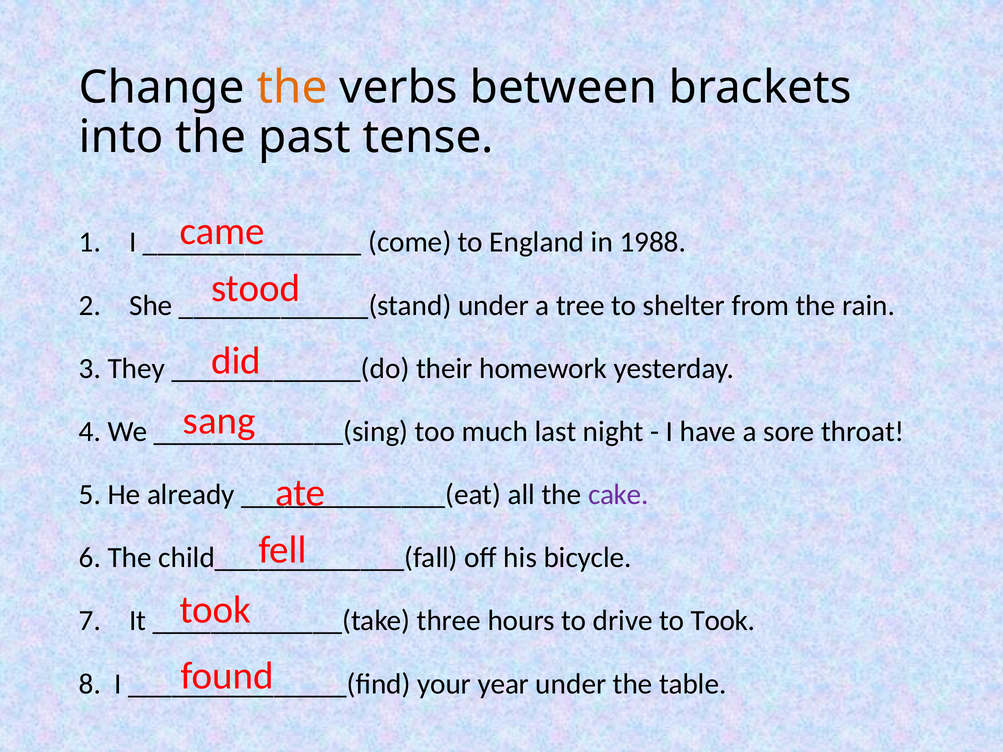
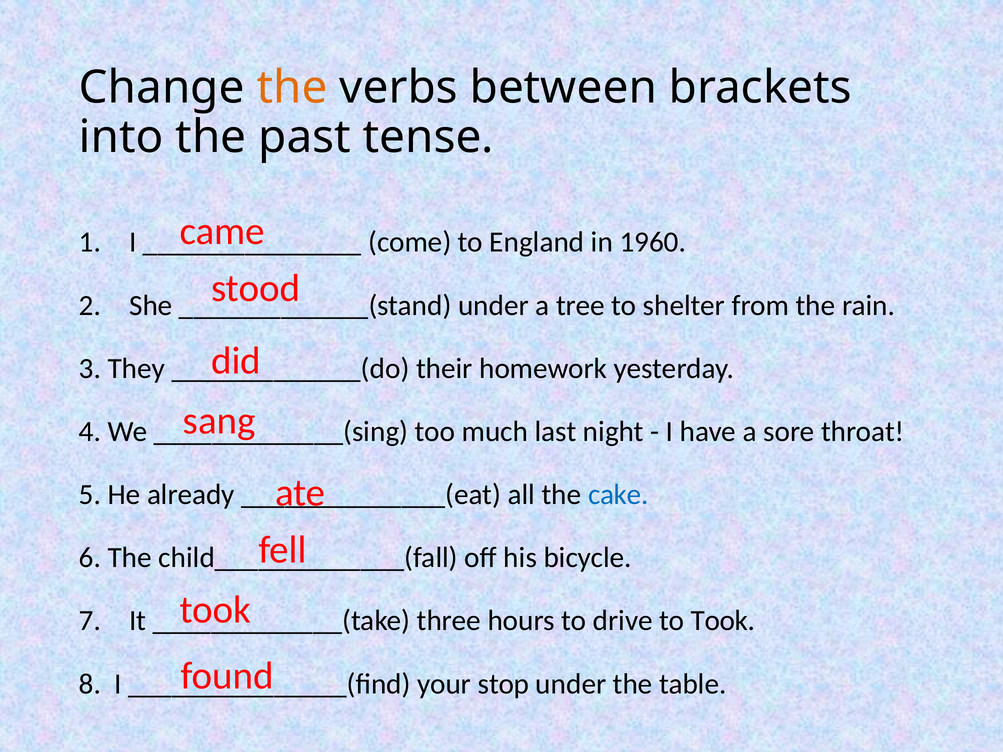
1988: 1988 -> 1960 (653, 242)
cake colour: purple -> blue (618, 495)
year: year -> stop (503, 684)
